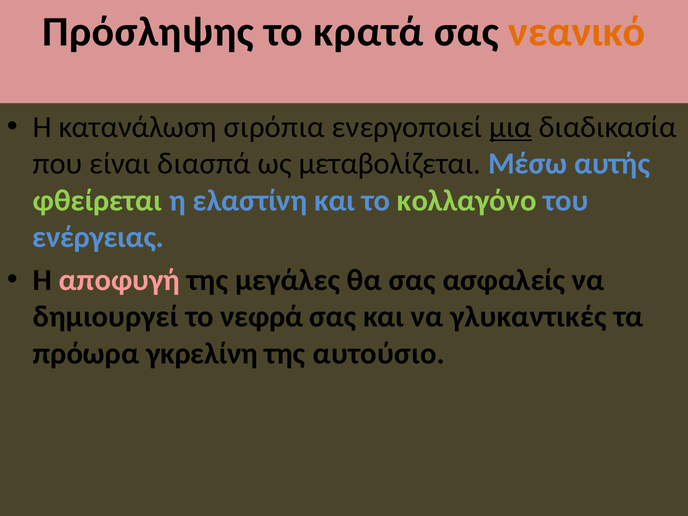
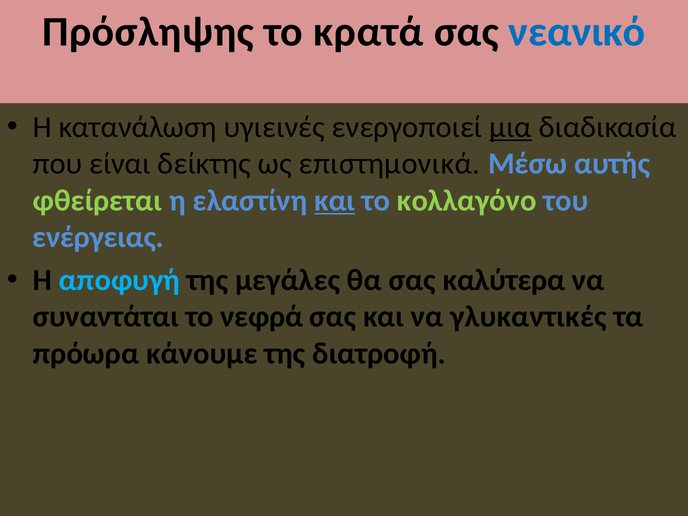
νεανικό colour: orange -> blue (577, 32)
σιρόπια: σιρόπια -> υγιεινές (274, 127)
διασπά: διασπά -> δείκτης (204, 164)
μεταβολίζεται: μεταβολίζεται -> επιστημονικά (390, 164)
και underline: none -> present (335, 201)
αποφυγή colour: pink -> light blue (119, 280)
ασφαλείς: ασφαλείς -> καλύτερα (504, 280)
δημιουργεί: δημιουργεί -> συναντάται (106, 317)
γκρελίνη: γκρελίνη -> κάνουμε (202, 353)
αυτούσιο: αυτούσιο -> διατροφή (379, 353)
